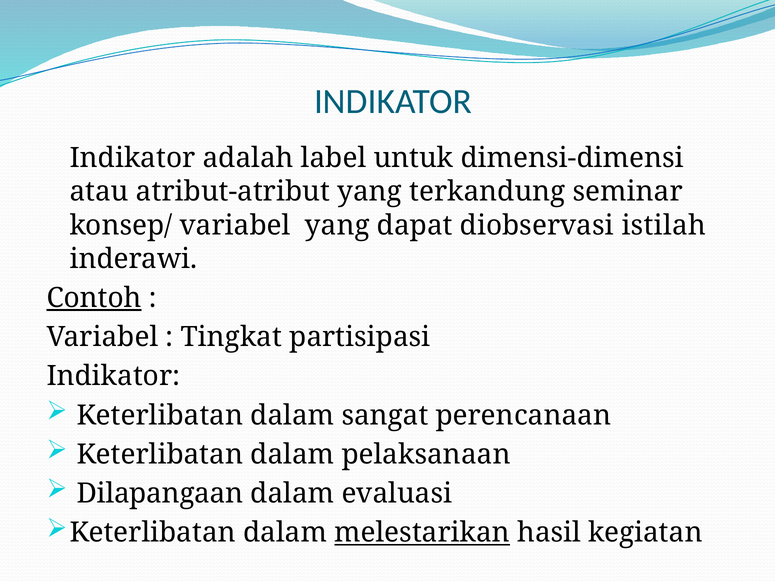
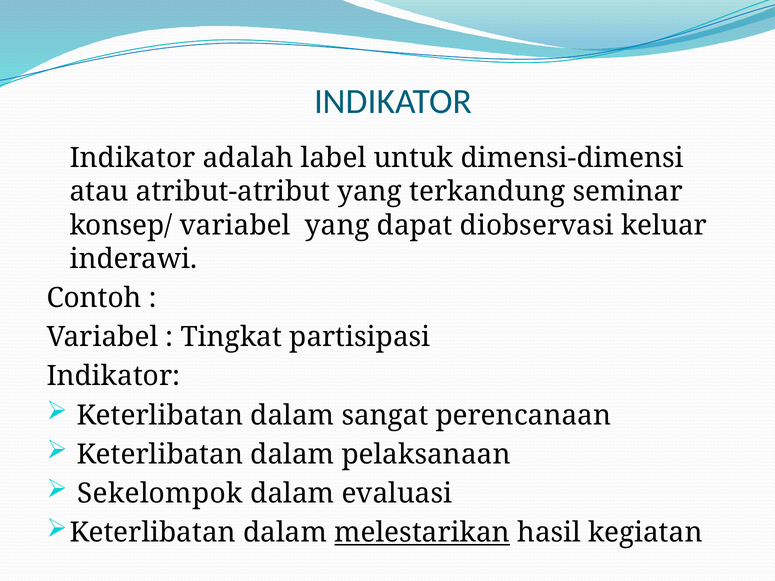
istilah: istilah -> keluar (664, 225)
Contoh underline: present -> none (94, 298)
Dilapangaan: Dilapangaan -> Sekelompok (160, 494)
